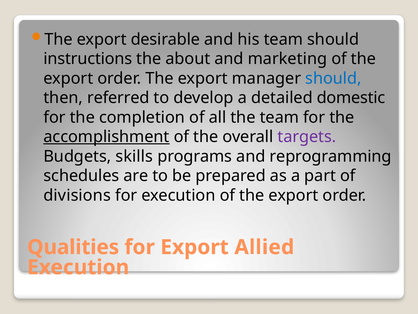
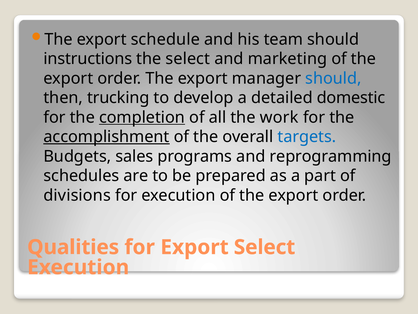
desirable: desirable -> schedule (165, 39)
the about: about -> select (188, 59)
referred: referred -> trucking (118, 98)
completion underline: none -> present (142, 117)
the team: team -> work (279, 117)
targets colour: purple -> blue (307, 137)
skills: skills -> sales (134, 156)
Export Allied: Allied -> Select (265, 247)
